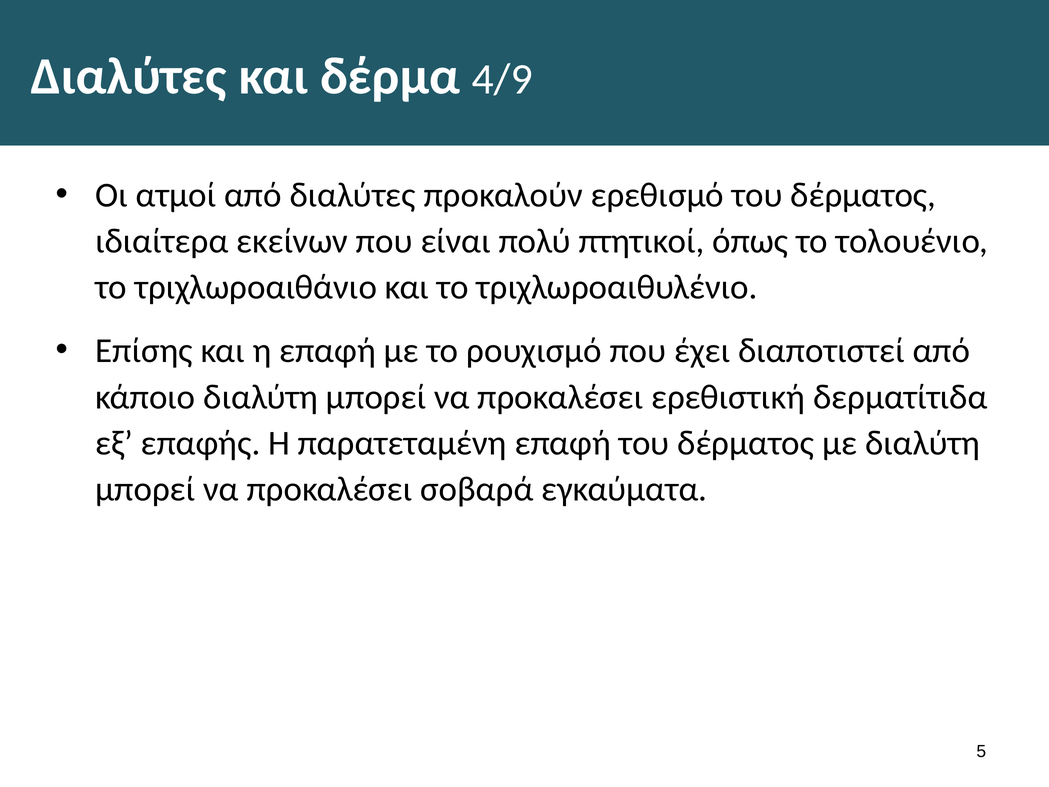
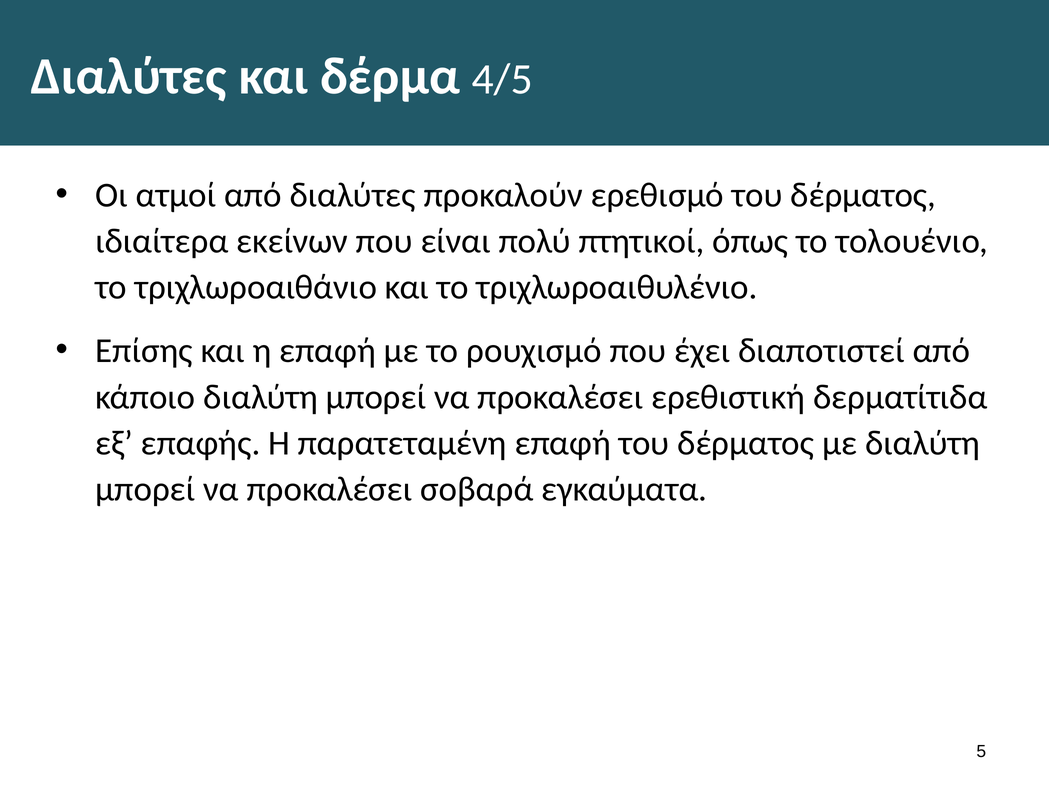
4/9: 4/9 -> 4/5 (502, 79)
